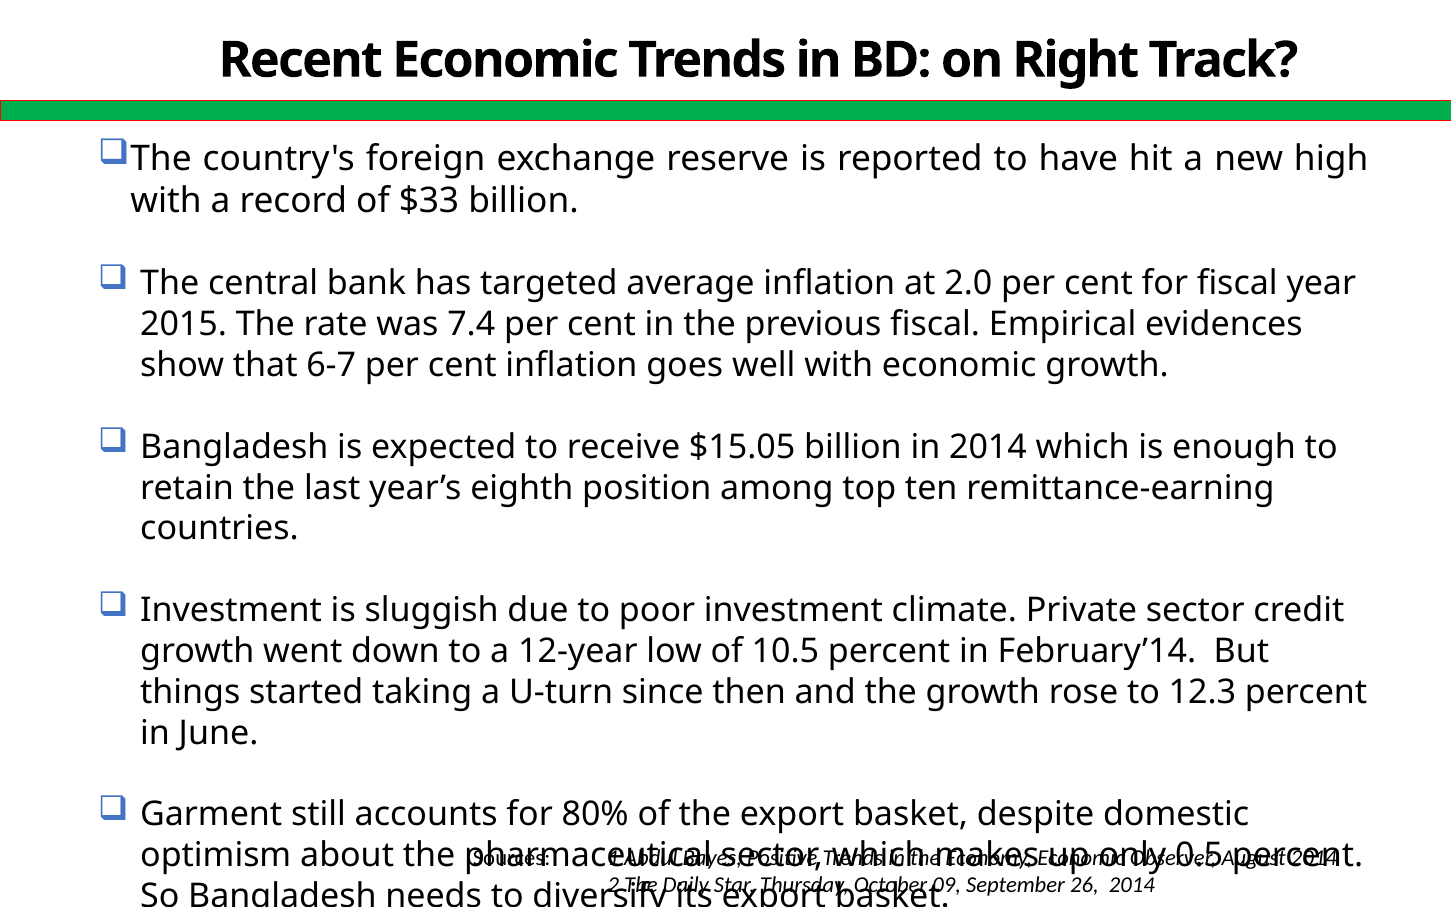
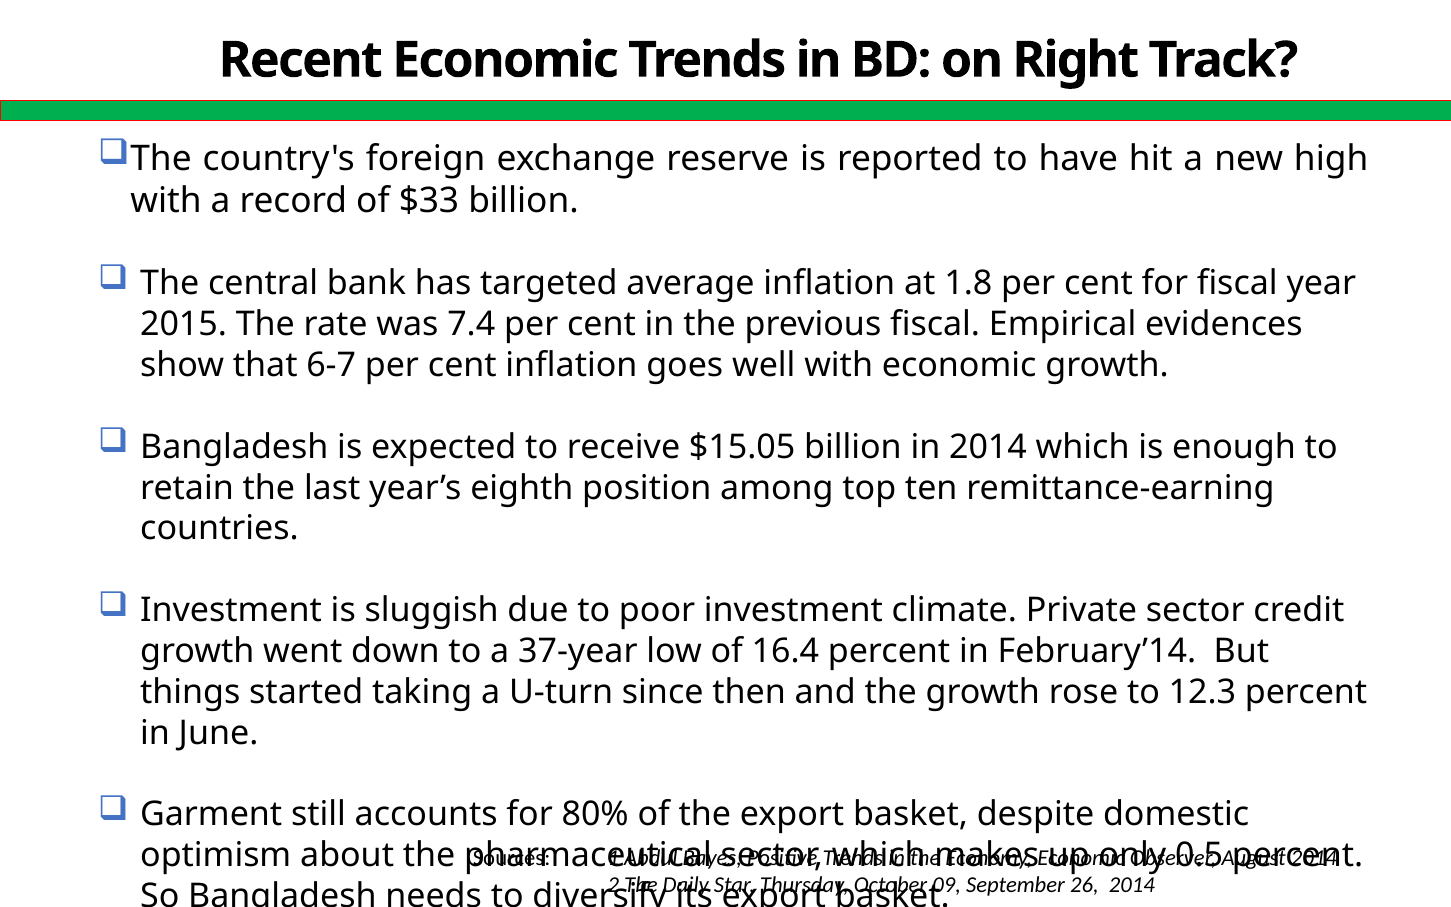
2.0: 2.0 -> 1.8 (968, 284)
12-year: 12-year -> 37-year (578, 651)
10.5: 10.5 -> 16.4 (785, 651)
